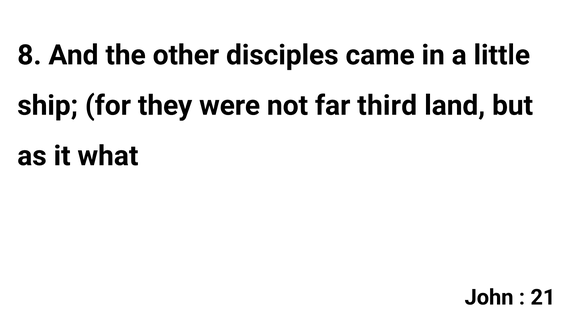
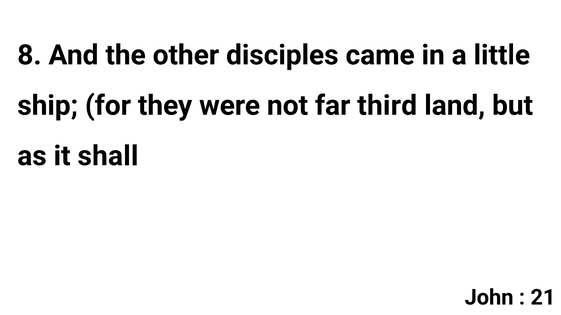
what: what -> shall (108, 156)
